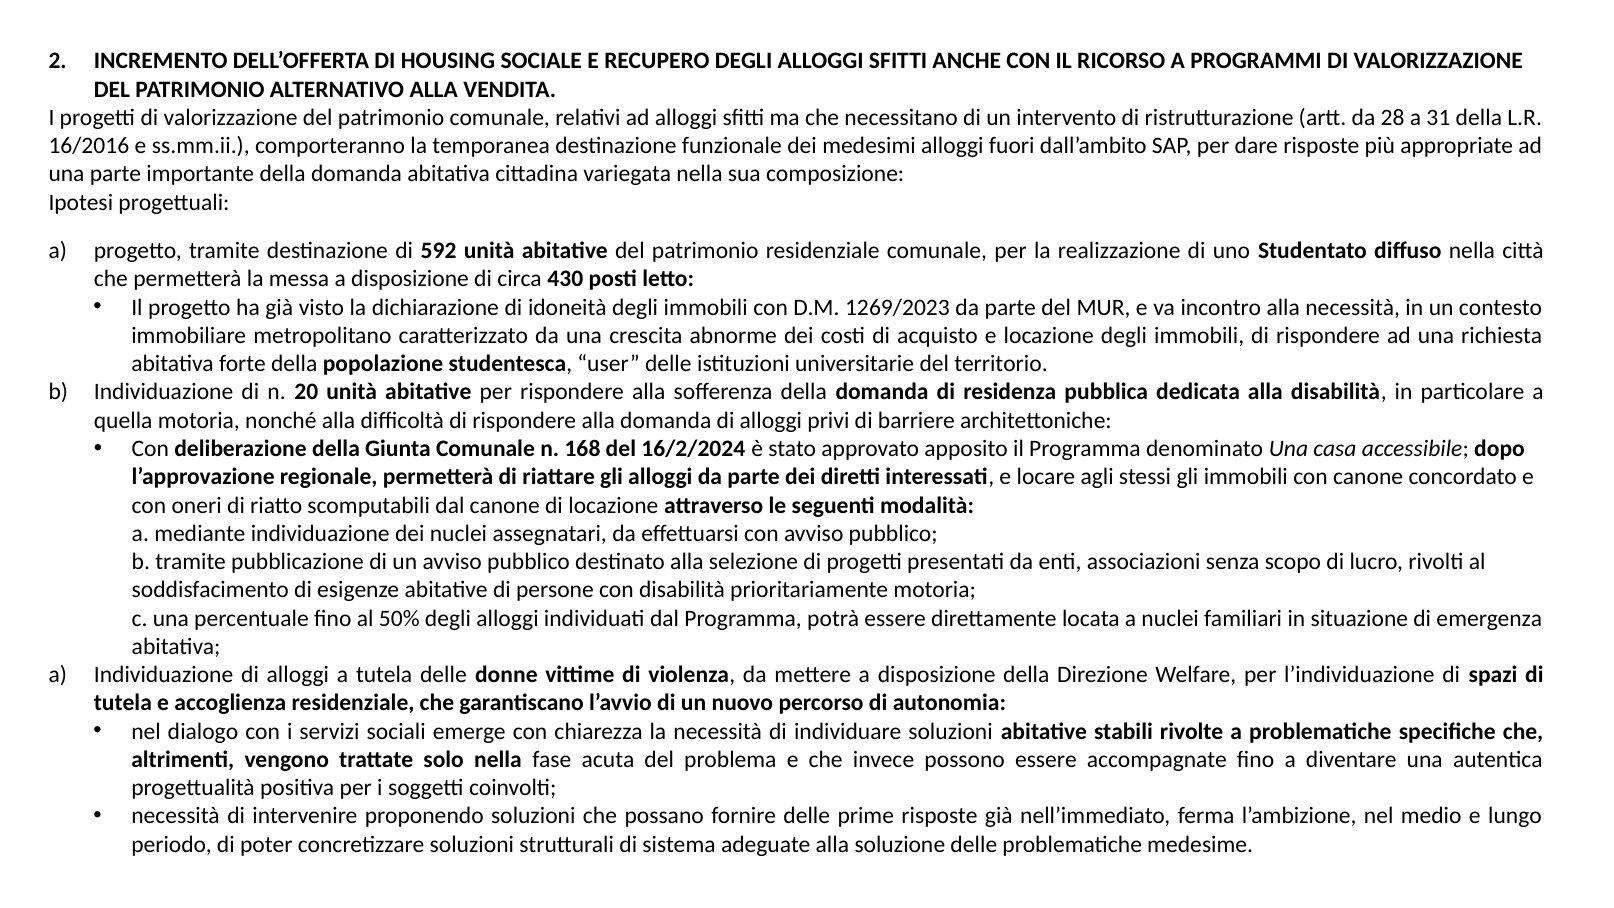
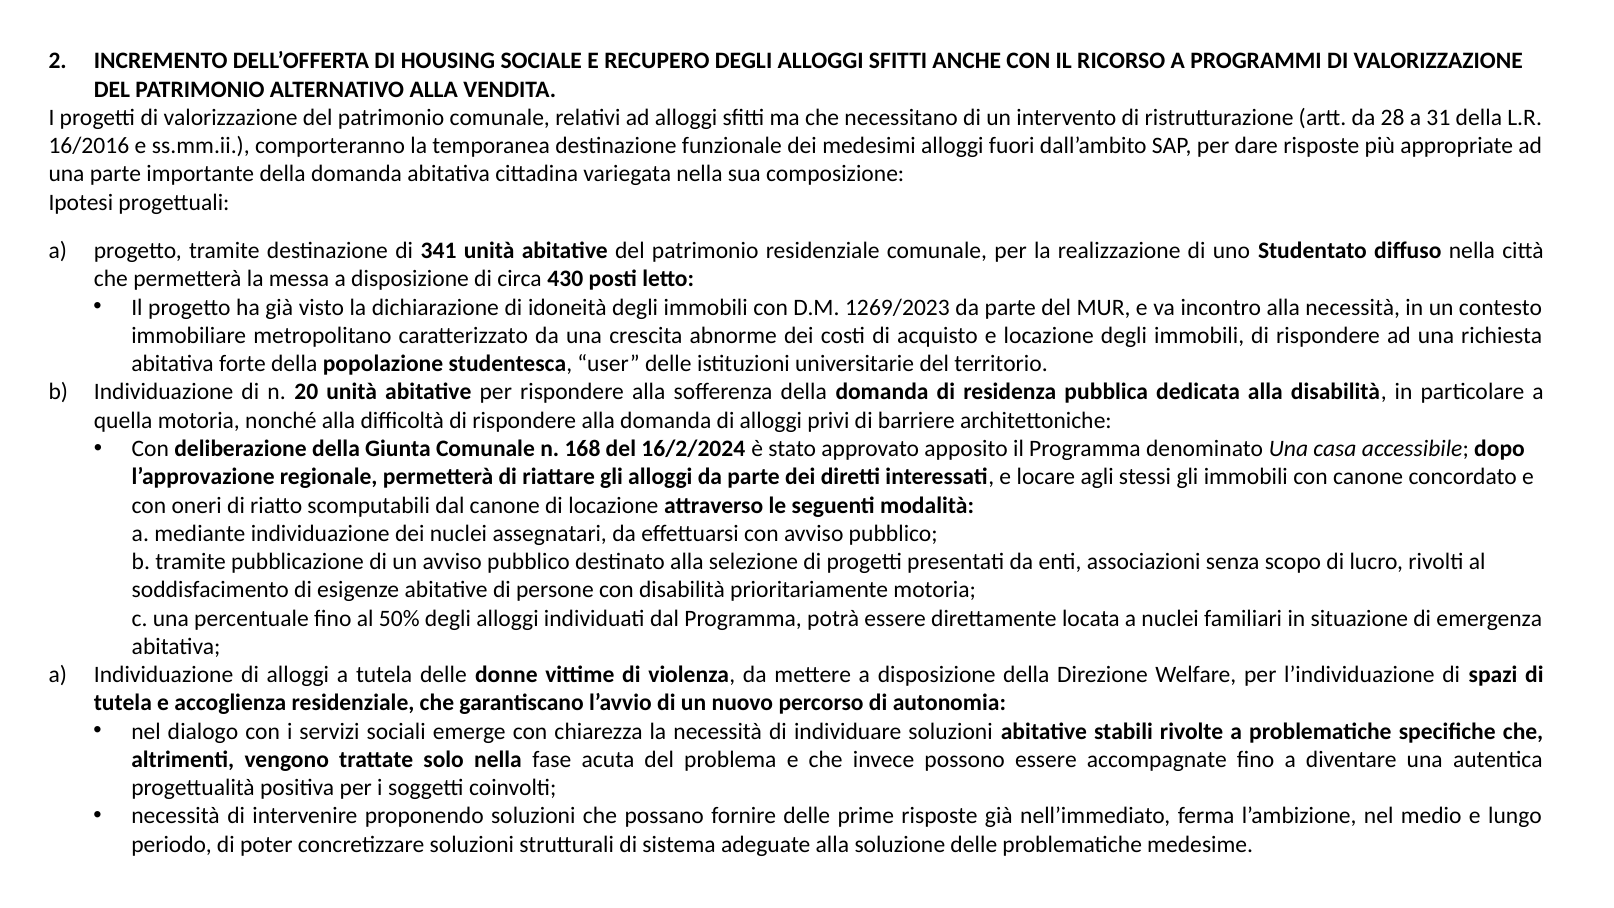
592: 592 -> 341 (439, 251)
